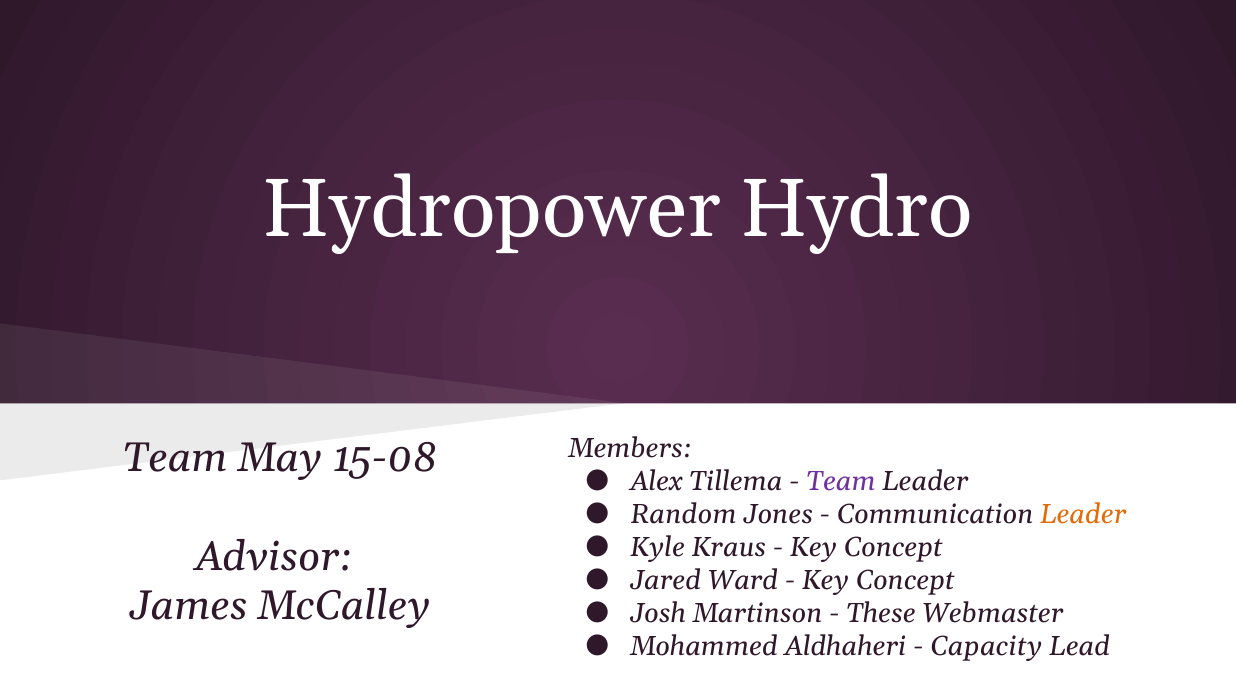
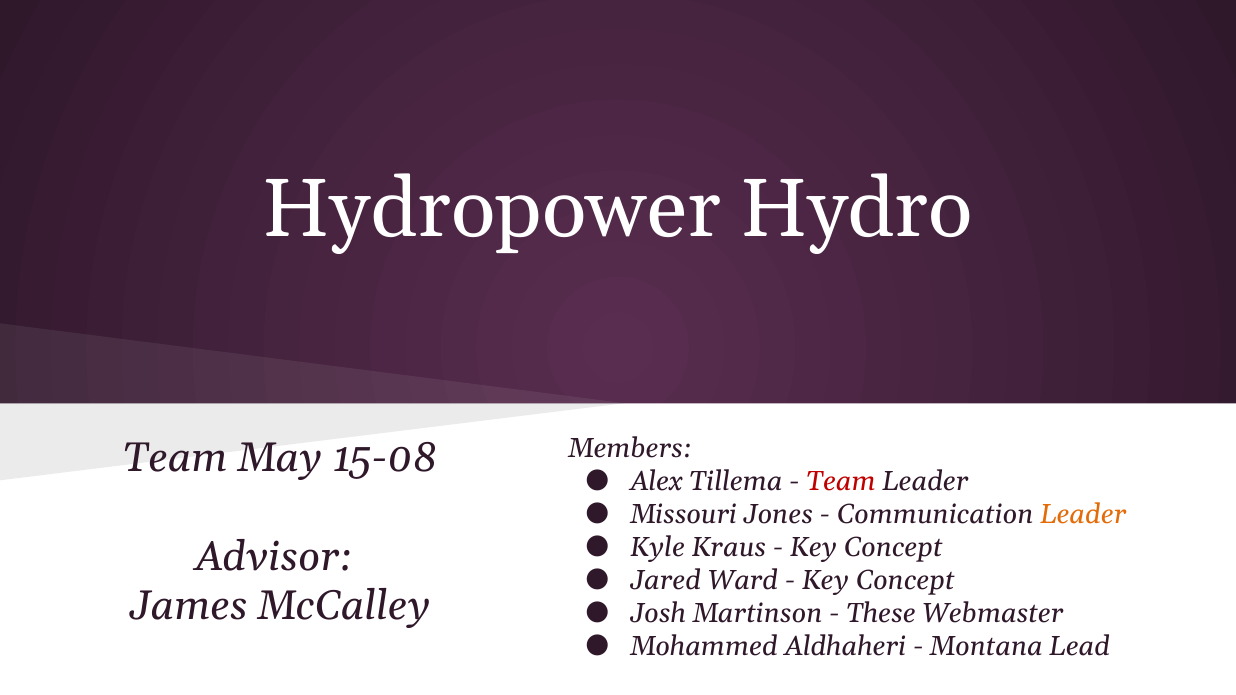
Team colour: purple -> red (841, 482)
Random: Random -> Missouri (684, 515)
Capacity: Capacity -> Montana (986, 647)
